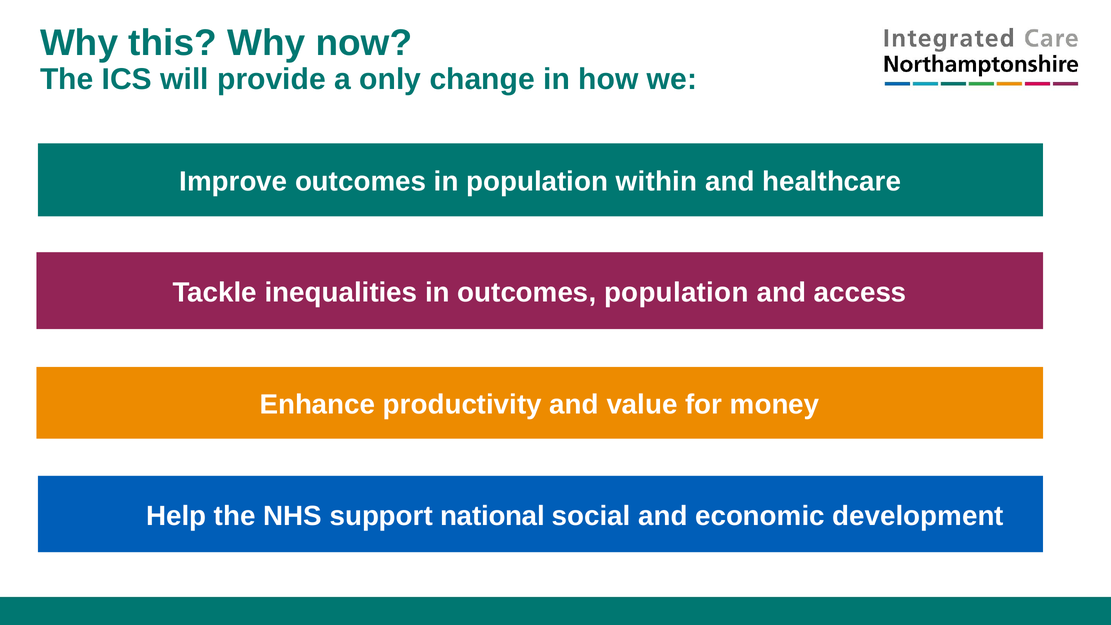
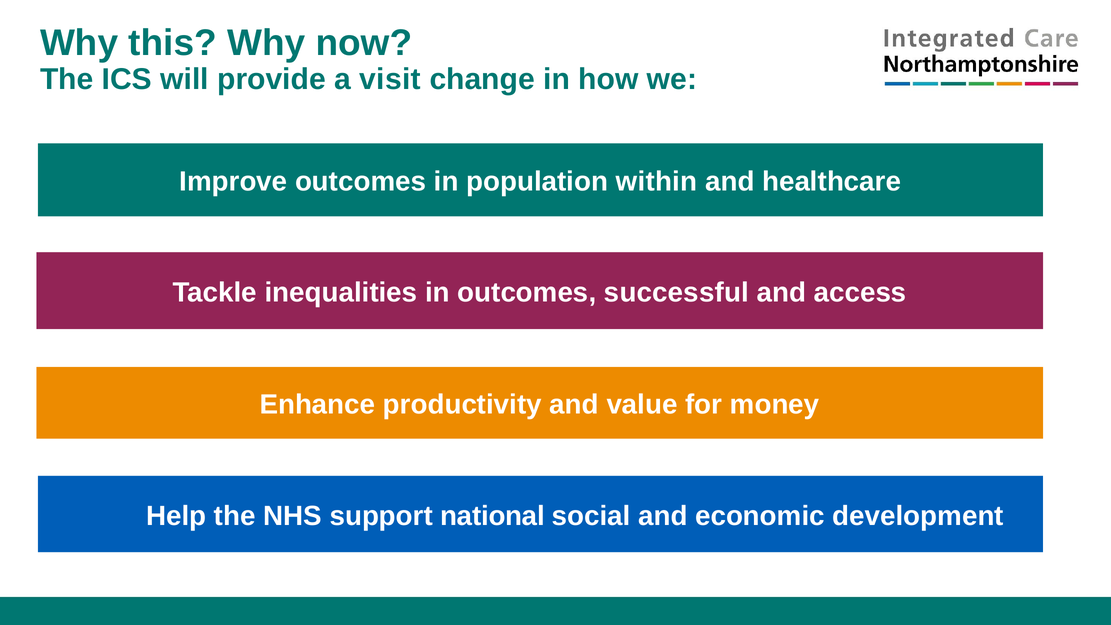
only: only -> visit (390, 79)
outcomes population: population -> successful (676, 293)
